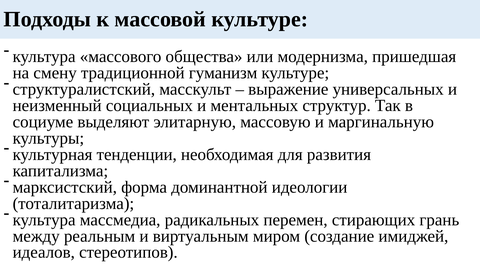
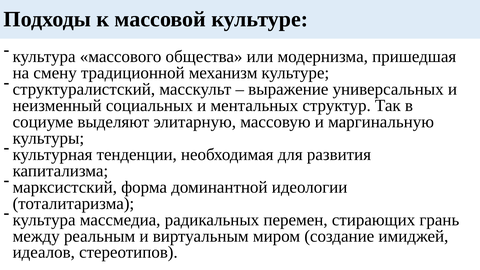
гуманизм: гуманизм -> механизм (223, 73)
